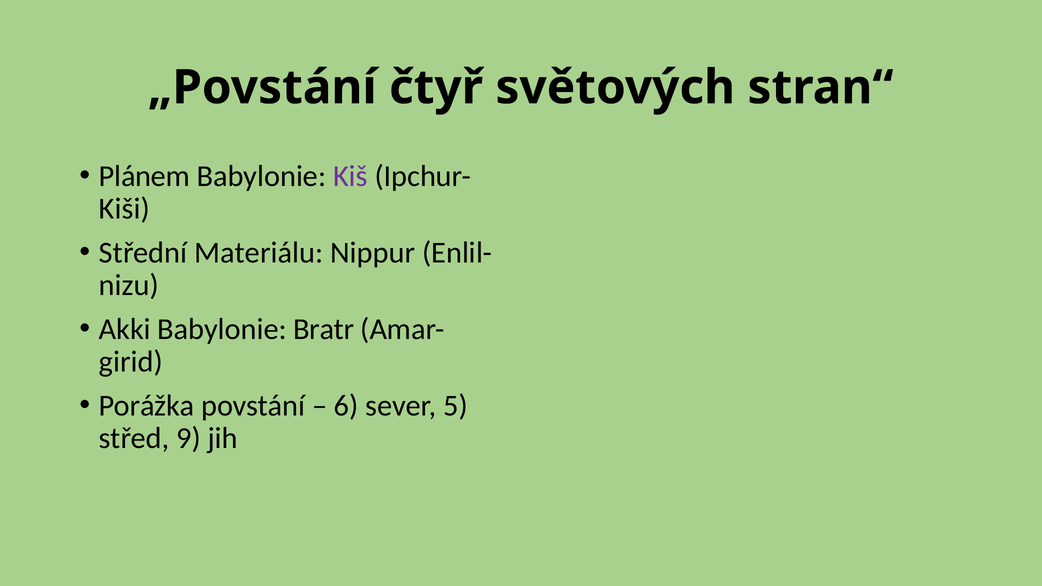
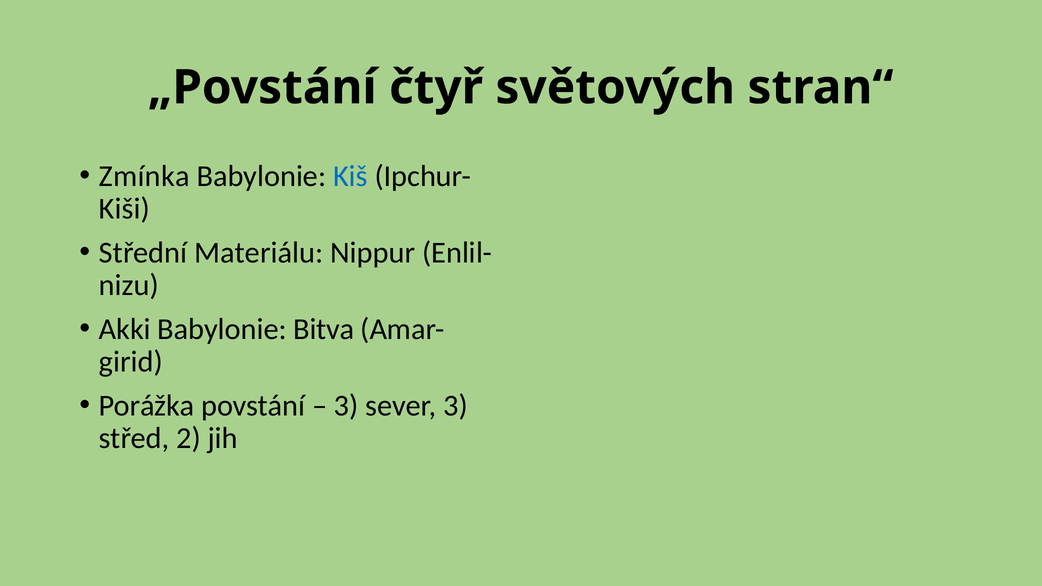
Plánem: Plánem -> Zmínka (144, 176)
Kiš colour: purple -> blue (350, 176)
Bratr: Bratr -> Bitva (324, 329)
6: 6 -> 3 (346, 406)
sever 5: 5 -> 3 (455, 406)
9: 9 -> 2 (188, 439)
